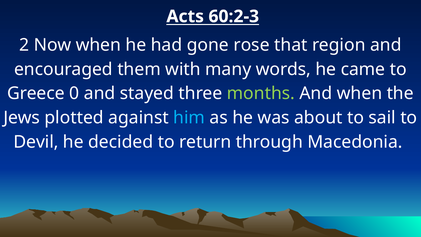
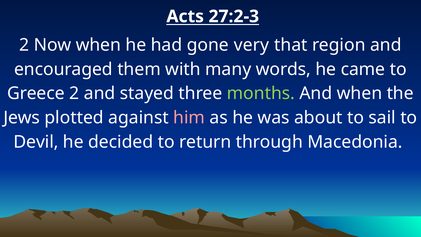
60:2-3: 60:2-3 -> 27:2-3 (234, 16)
rose: rose -> very (251, 45)
Greece 0: 0 -> 2 (74, 93)
him colour: light blue -> pink (189, 118)
